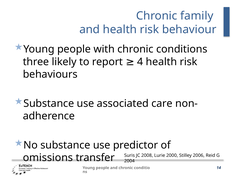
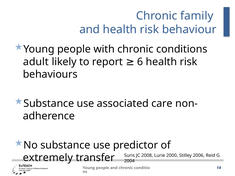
three: three -> adult (36, 62)
4: 4 -> 6 (140, 62)
omissions: omissions -> extremely (48, 158)
